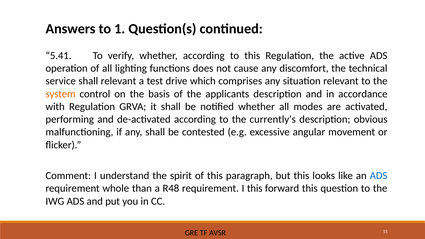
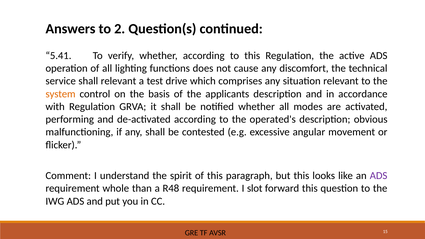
1: 1 -> 2 (120, 29)
currently's: currently's -> operated's (273, 119)
ADS colour: blue -> purple (379, 176)
I this: this -> slot (255, 188)
